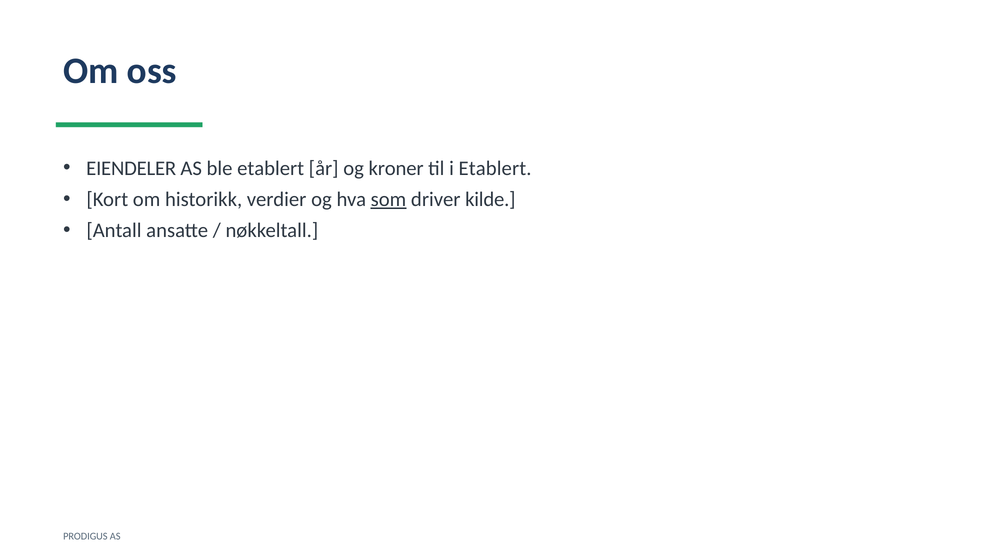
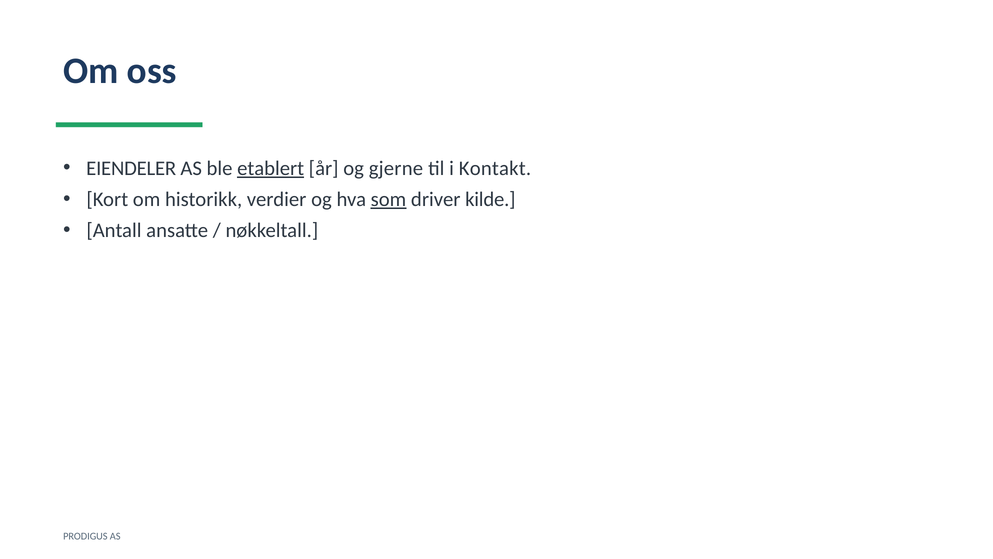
etablert underline: none -> present (271, 168)
kroner: kroner -> gjerne (396, 168)
i Etablert: Etablert -> Kontakt (495, 168)
